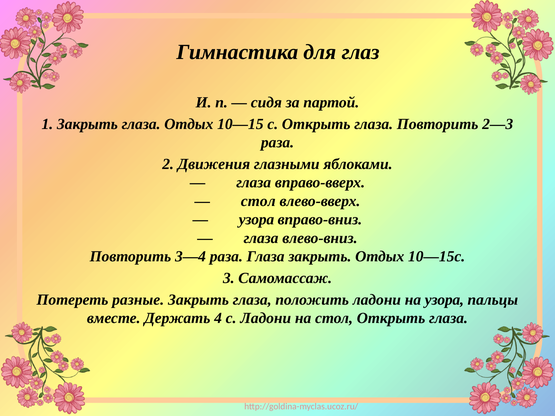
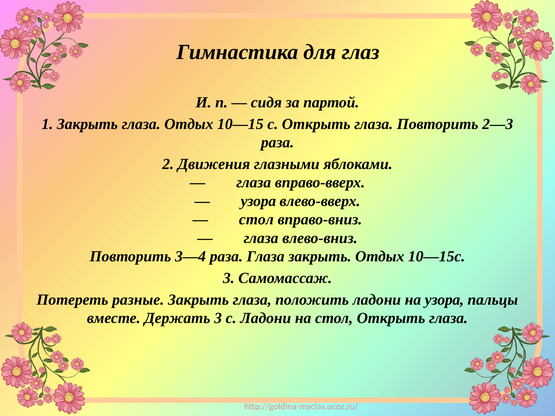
стол: стол -> узора (258, 201)
узора: узора -> стол (256, 220)
Держать 4: 4 -> 3 (218, 318)
